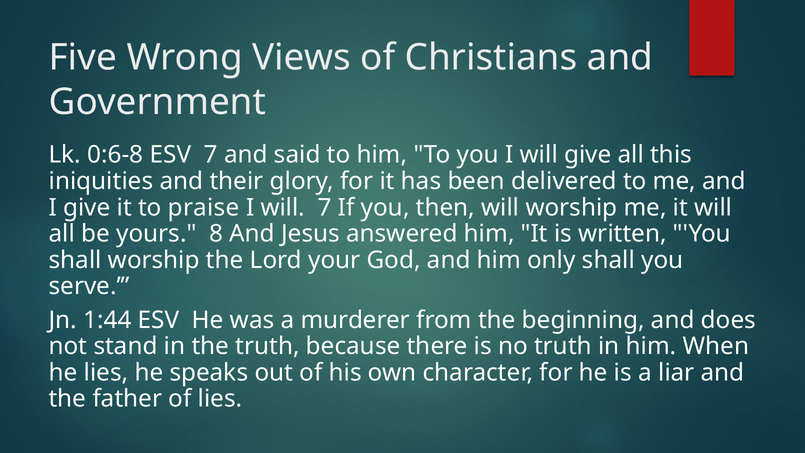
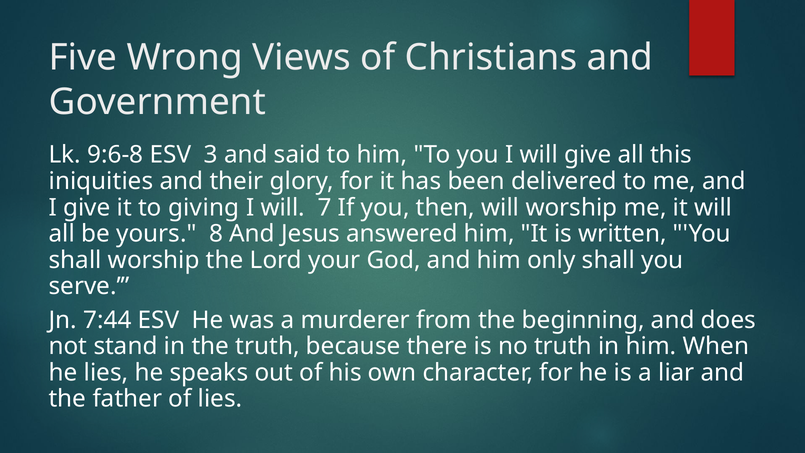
0:6-8: 0:6-8 -> 9:6-8 (115, 155)
ESV 7: 7 -> 3 (211, 155)
praise: praise -> giving (204, 207)
1:44: 1:44 -> 7:44 (107, 320)
